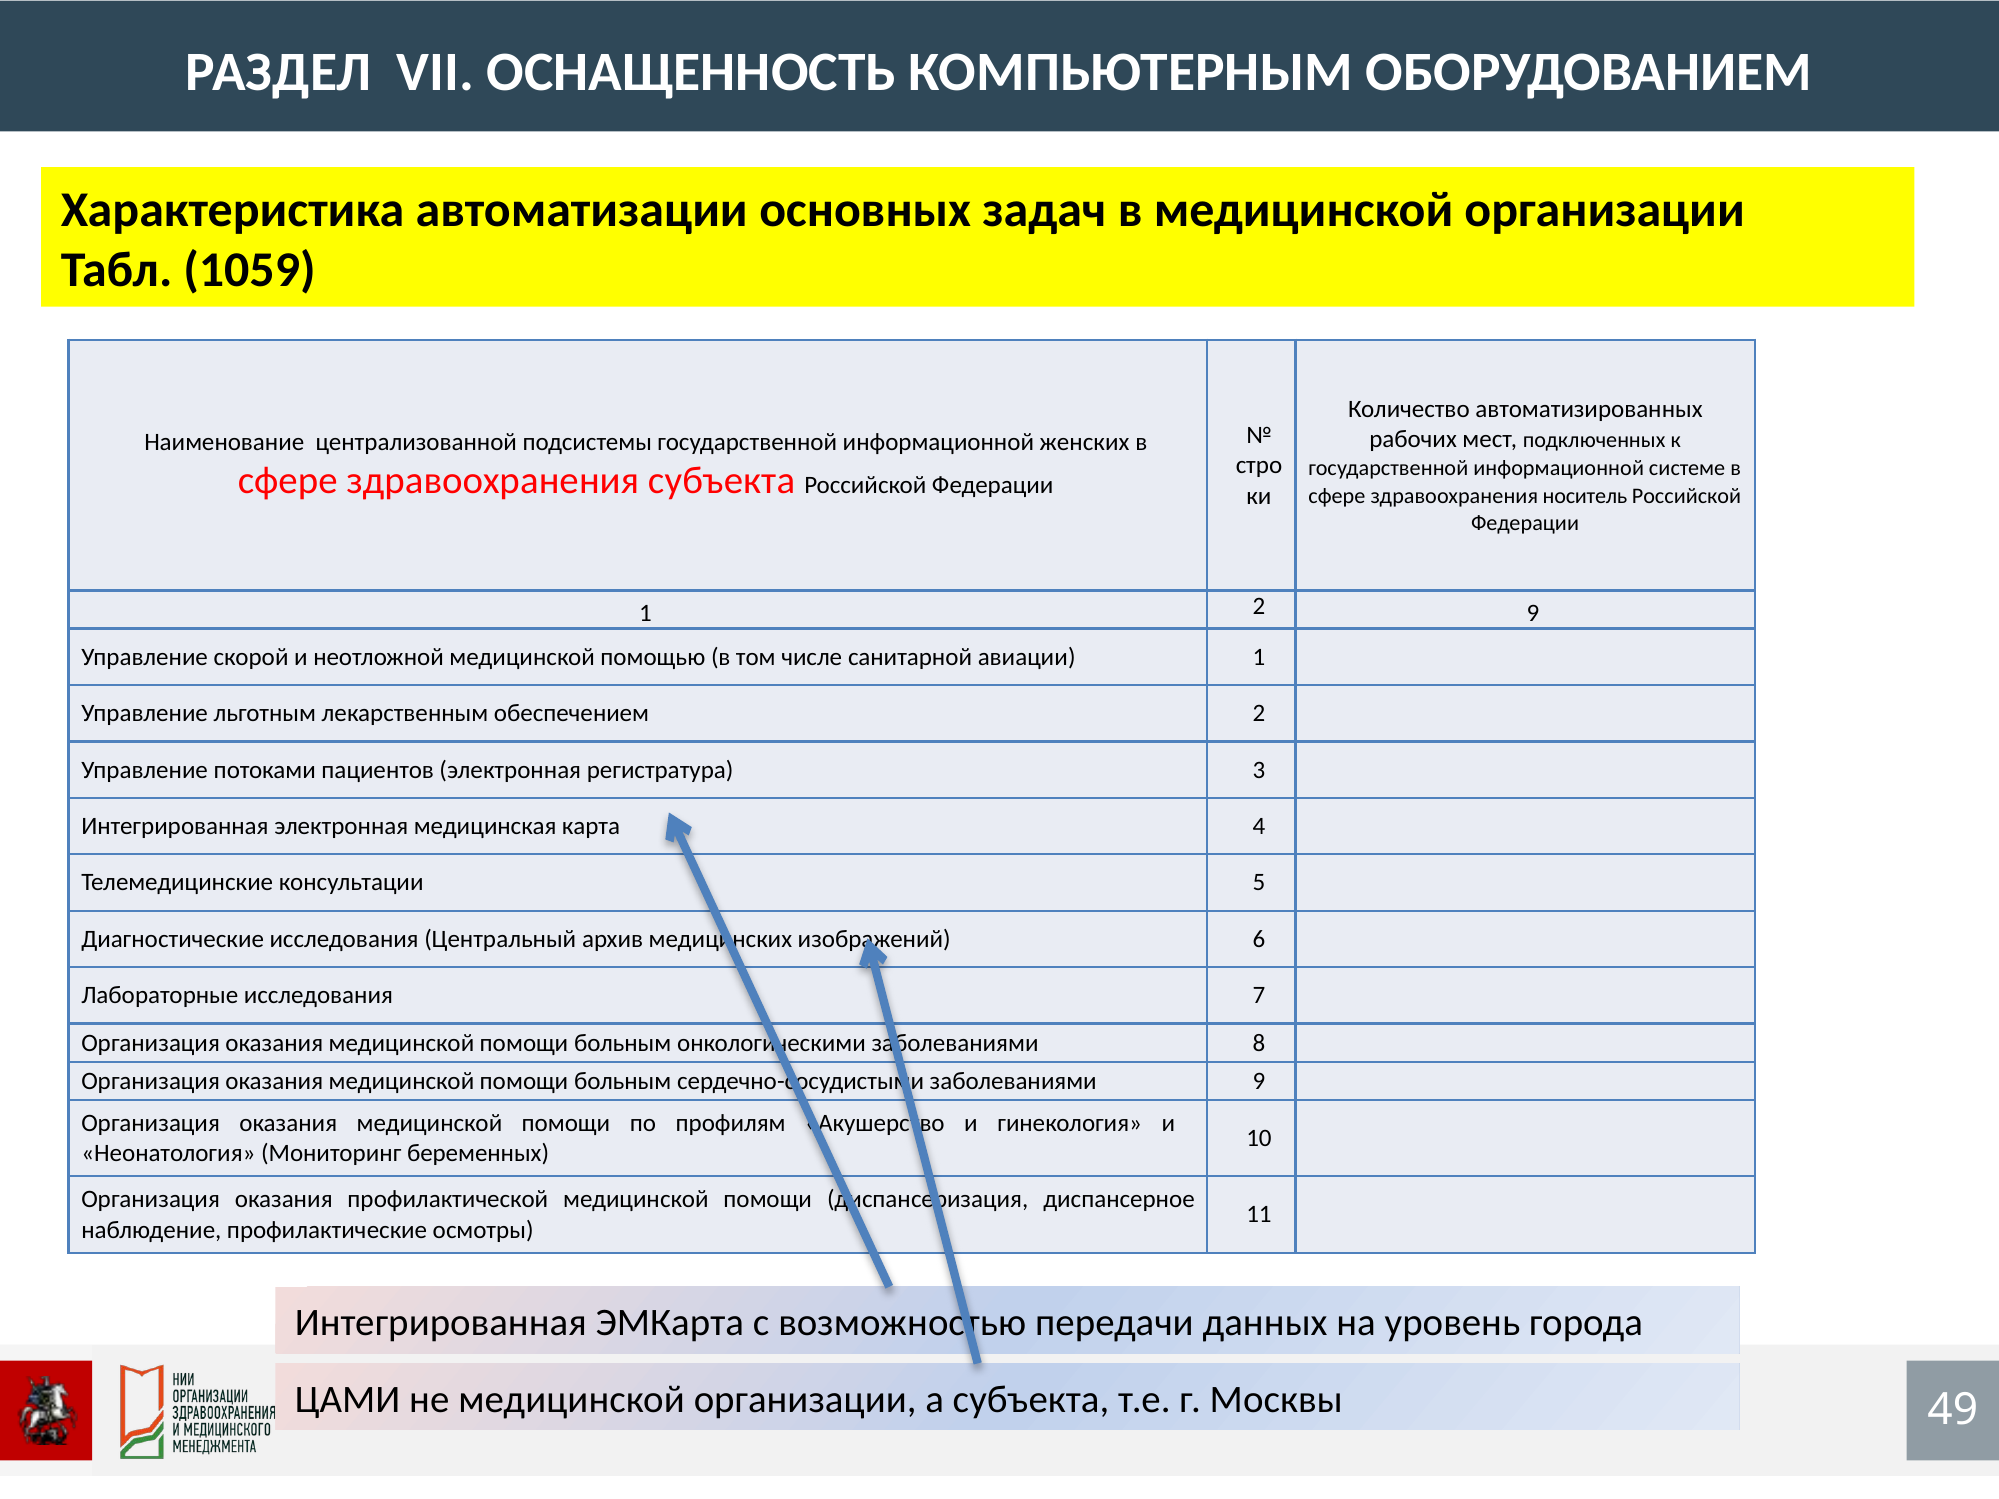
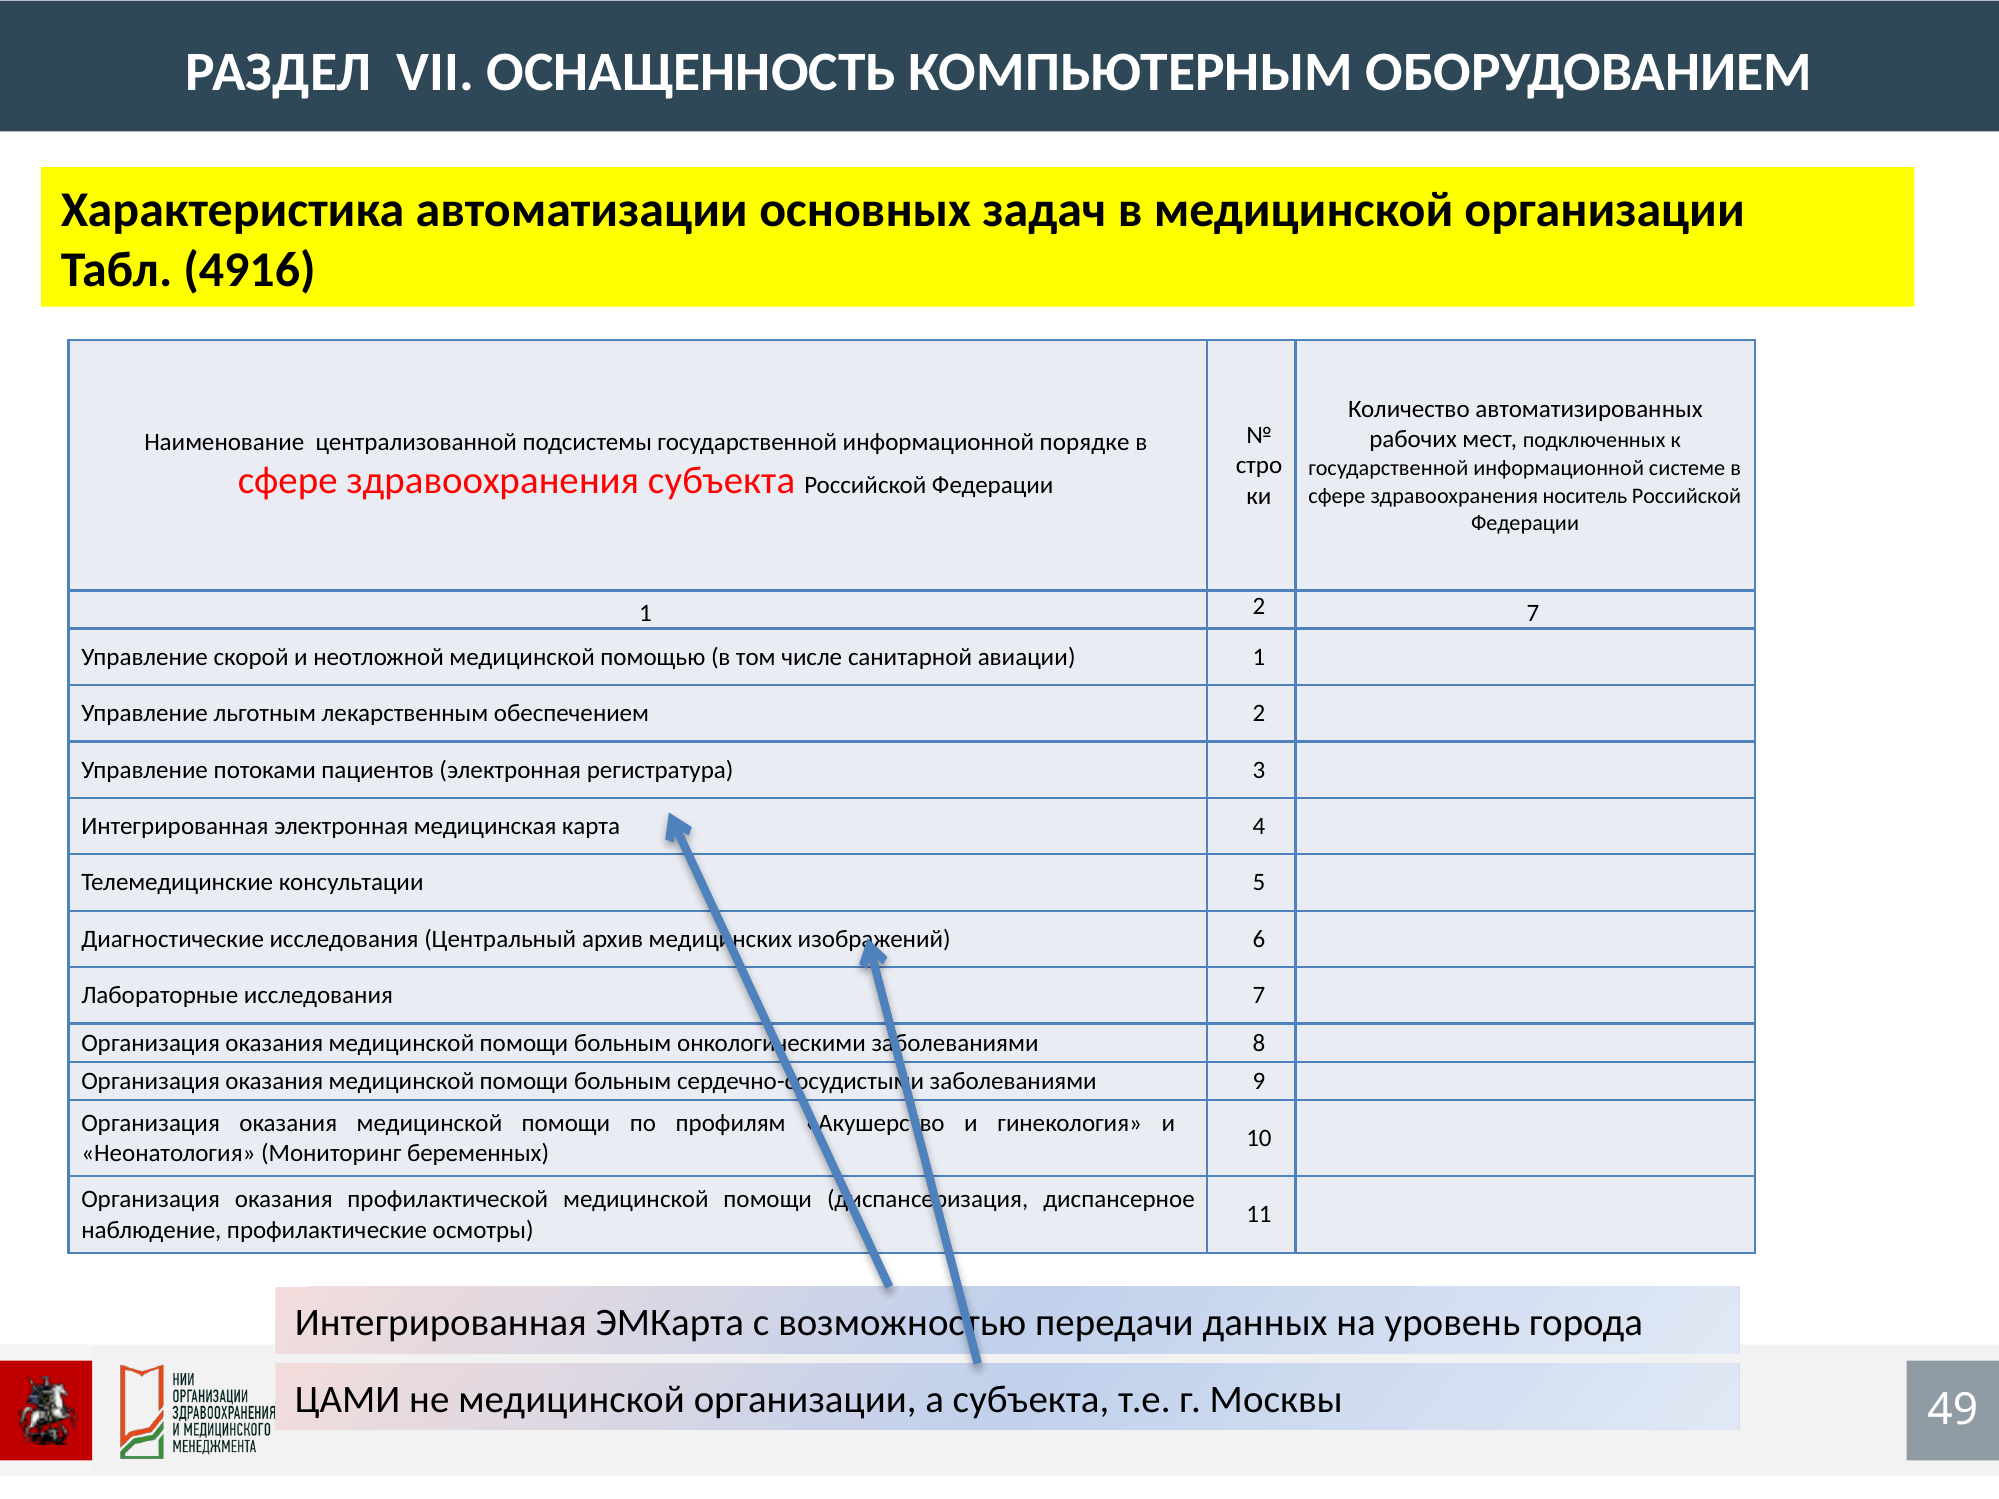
1059: 1059 -> 4916 (249, 270)
женских: женских -> порядке (1085, 442)
2 9: 9 -> 7 (1533, 614)
